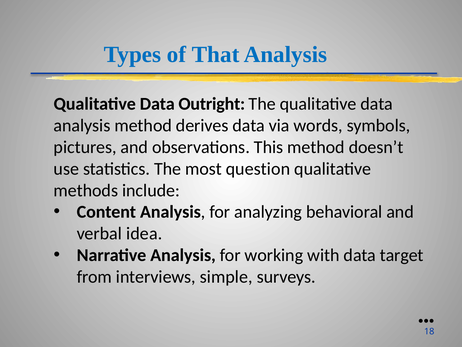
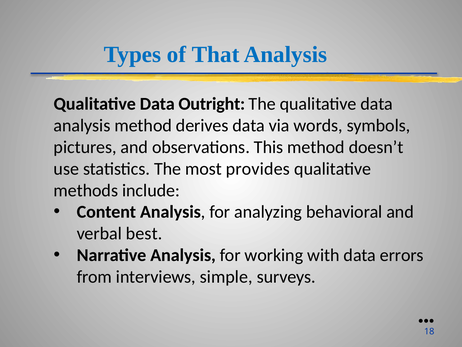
question: question -> provides (258, 169)
idea: idea -> best (144, 233)
target: target -> errors (402, 255)
